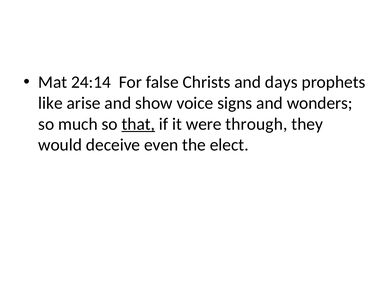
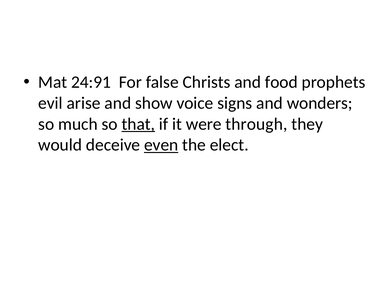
24:14: 24:14 -> 24:91 (91, 82)
days: days -> food (281, 82)
like: like -> evil (50, 103)
even underline: none -> present (161, 145)
